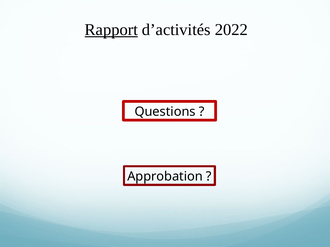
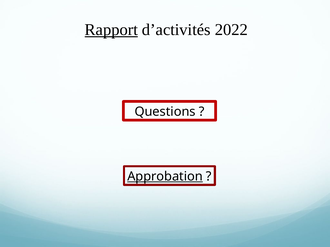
Approbation underline: none -> present (165, 177)
